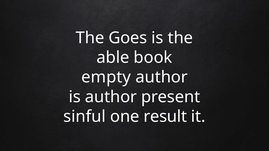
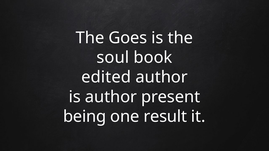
able: able -> soul (113, 58)
empty: empty -> edited (106, 77)
sinful: sinful -> being (85, 117)
